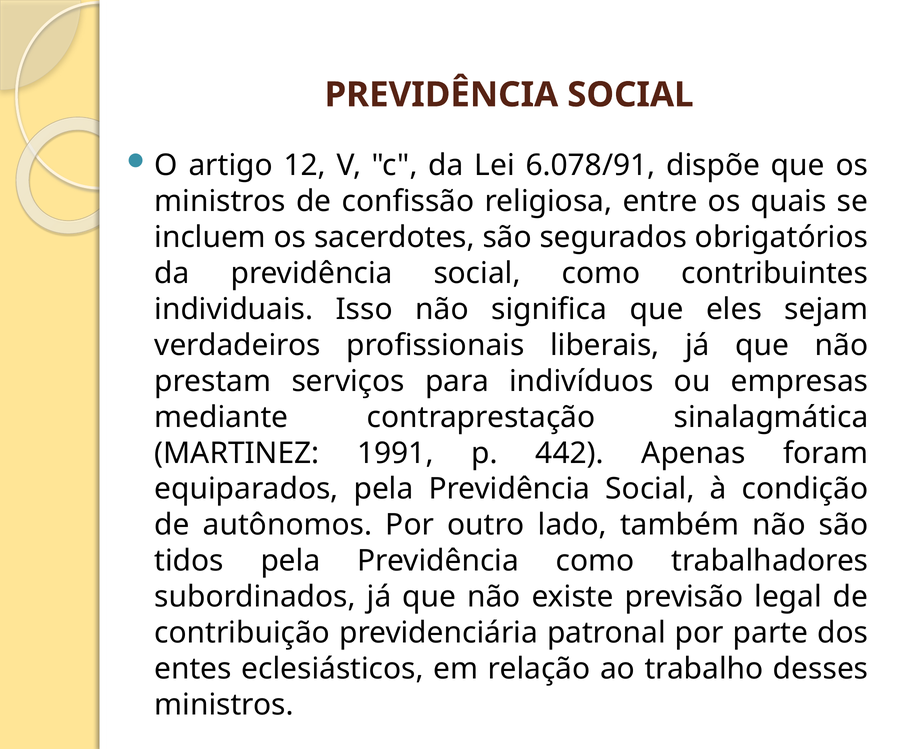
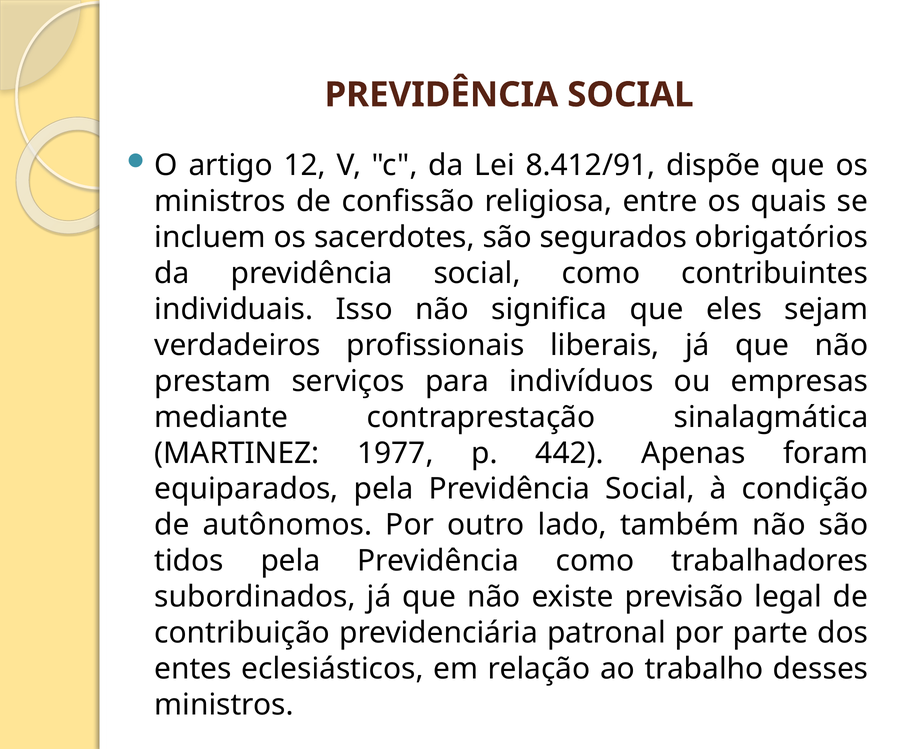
6.078/91: 6.078/91 -> 8.412/91 (591, 165)
1991: 1991 -> 1977 (395, 453)
